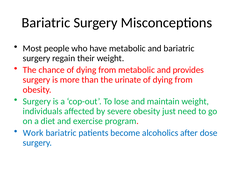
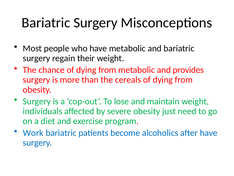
urinate: urinate -> cereals (128, 80)
after dose: dose -> have (209, 132)
